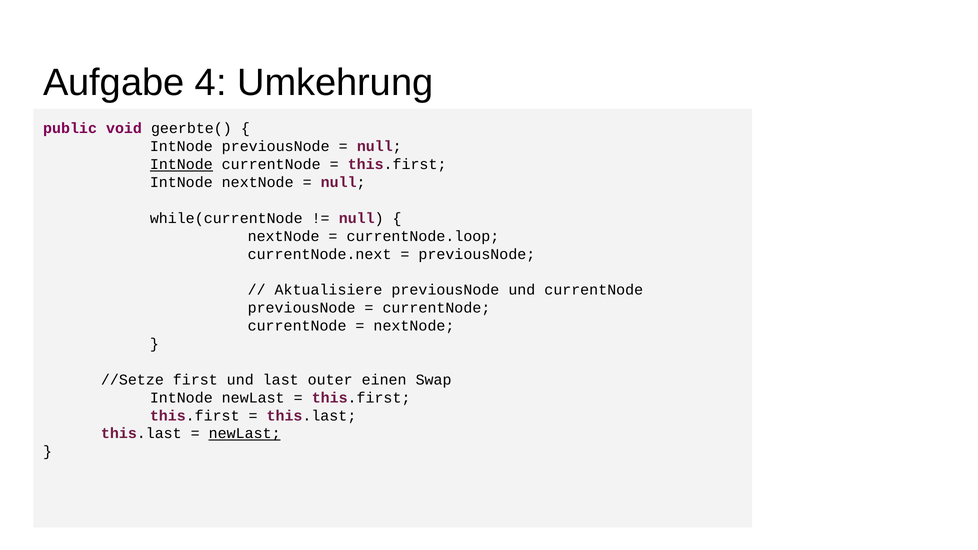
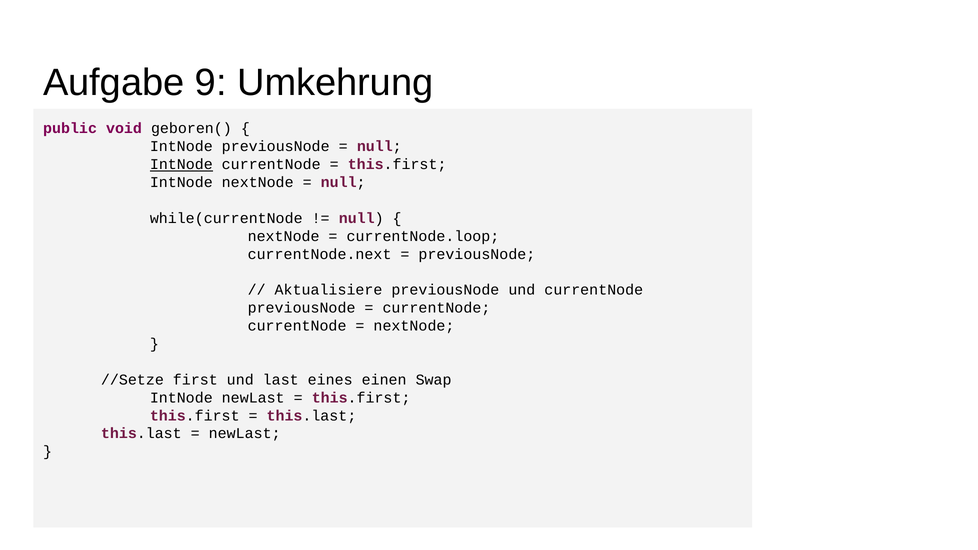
4: 4 -> 9 (211, 83)
geerbte(: geerbte( -> geboren( (191, 129)
outer: outer -> eines (330, 380)
newLast underline: present -> none (245, 434)
